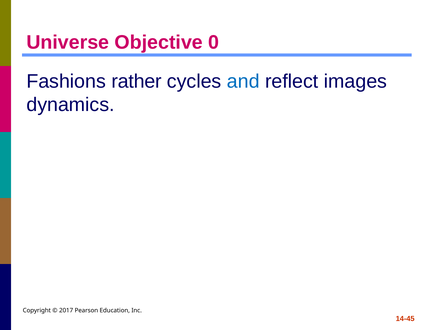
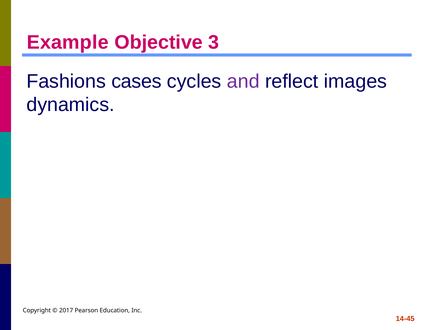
Universe: Universe -> Example (68, 43)
0: 0 -> 3 (214, 43)
rather: rather -> cases (137, 81)
and colour: blue -> purple (243, 81)
